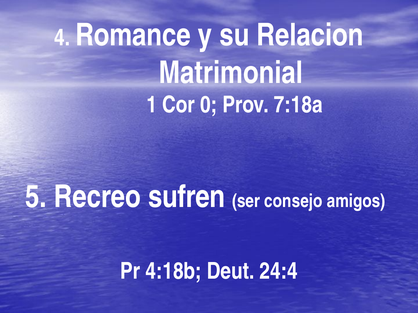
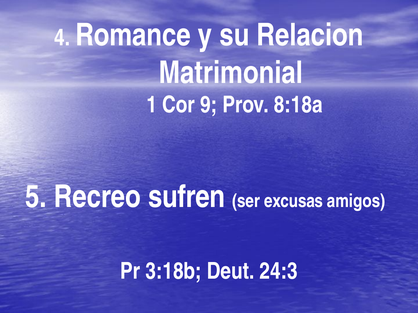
0: 0 -> 9 (209, 105)
7:18a: 7:18a -> 8:18a (298, 105)
consejo: consejo -> excusas (294, 201)
4:18b: 4:18b -> 3:18b (174, 272)
24:4: 24:4 -> 24:3 (279, 272)
